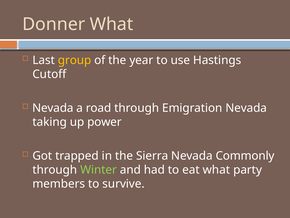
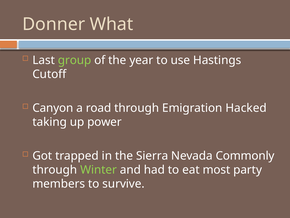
group colour: yellow -> light green (75, 60)
Nevada: Nevada -> Canyon (53, 108)
Emigration Nevada: Nevada -> Hacked (246, 108)
eat what: what -> most (216, 169)
